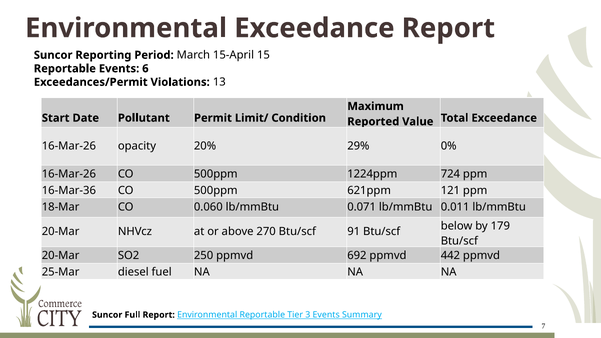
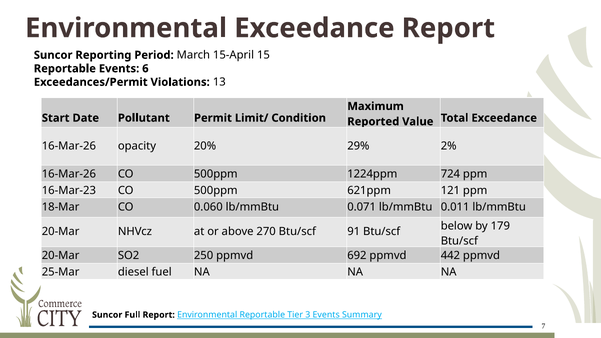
0%: 0% -> 2% (449, 146)
16-Mar-36: 16-Mar-36 -> 16-Mar-23 (69, 190)
